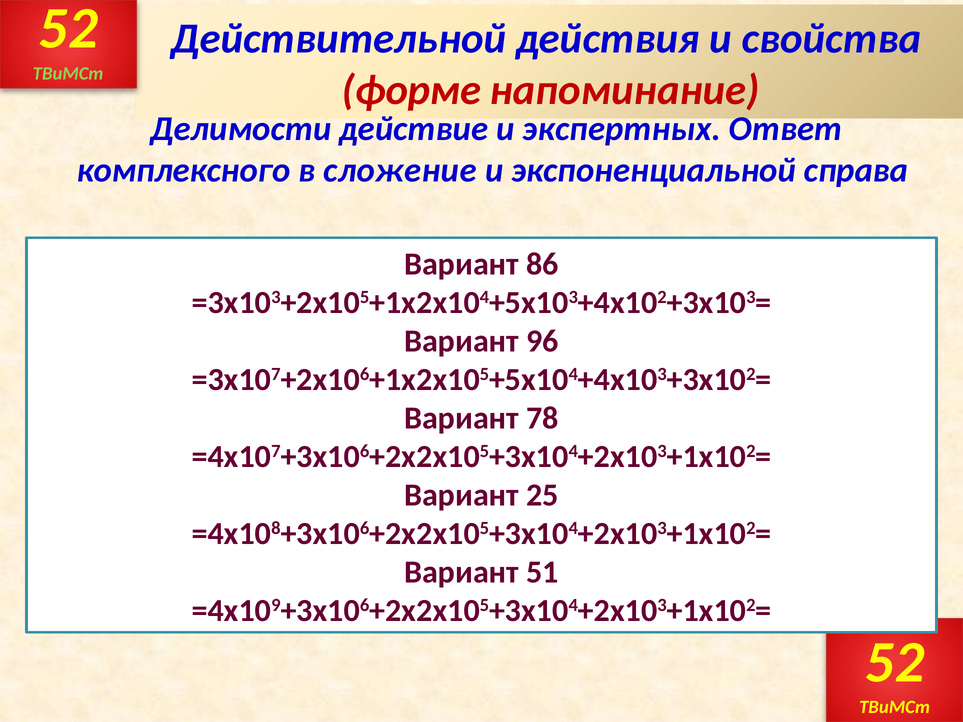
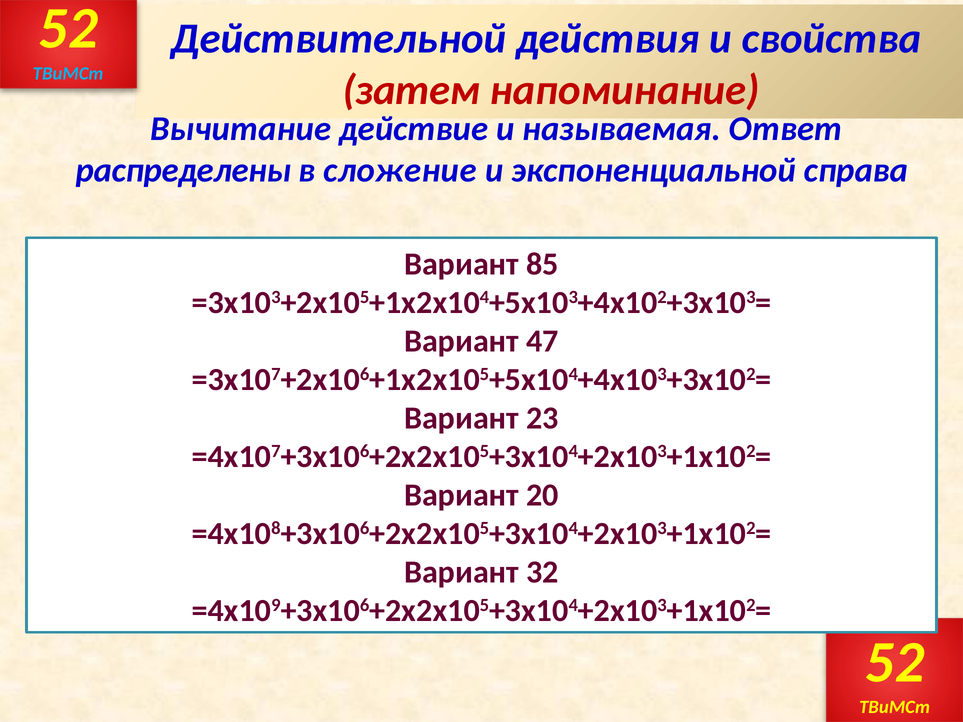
ТВиМСт colour: light green -> light blue (68, 73)
форме: форме -> затем (412, 90)
Делимости: Делимости -> Вычитание (241, 129)
экспертных: экспертных -> называемая (622, 129)
комплексного: комплексного -> распределены (184, 171)
86: 86 -> 85 (542, 264)
96: 96 -> 47 (542, 341)
78: 78 -> 23 (542, 418)
25: 25 -> 20 (542, 495)
51: 51 -> 32 (542, 572)
